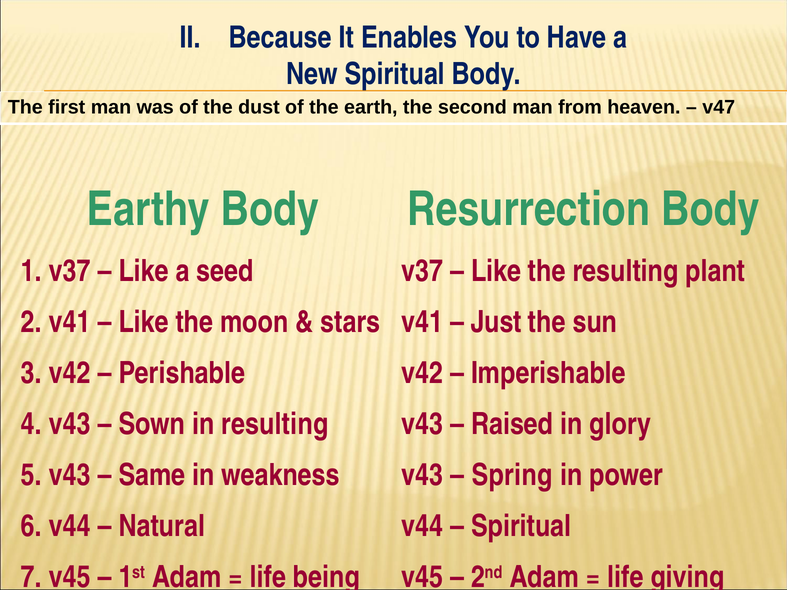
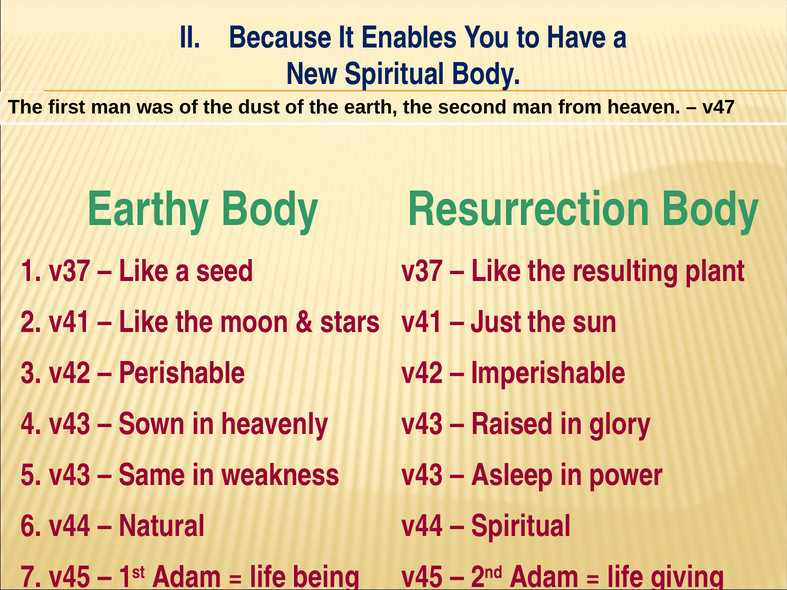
in resulting: resulting -> heavenly (275, 424)
Spring: Spring -> Asleep (512, 475)
